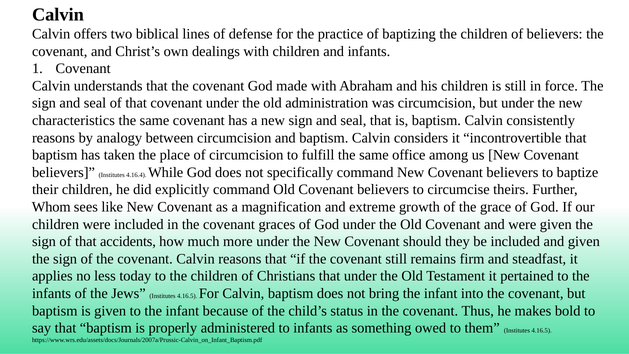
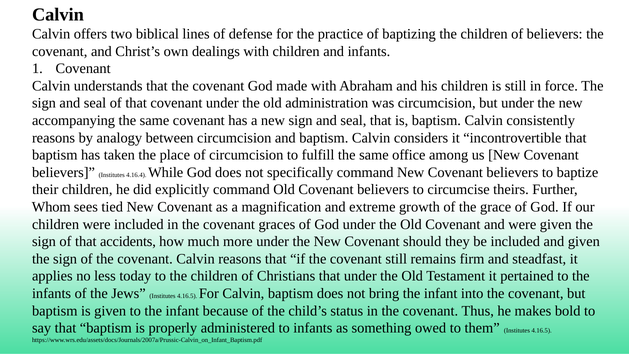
characteristics: characteristics -> accompanying (74, 120)
like: like -> tied (112, 207)
